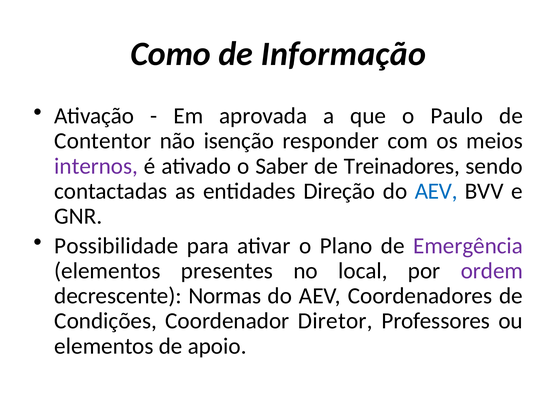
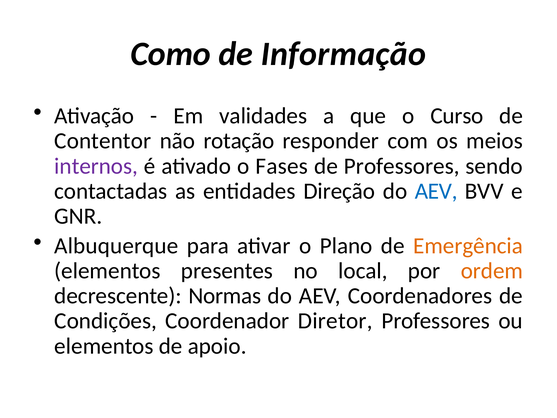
aprovada: aprovada -> validades (263, 116)
Paulo: Paulo -> Curso (457, 116)
isenção: isenção -> rotação (239, 141)
Saber: Saber -> Fases (282, 166)
de Treinadores: Treinadores -> Professores (402, 166)
Possibilidade: Possibilidade -> Albuquerque (116, 246)
Emergência colour: purple -> orange (468, 246)
ordem colour: purple -> orange (492, 271)
